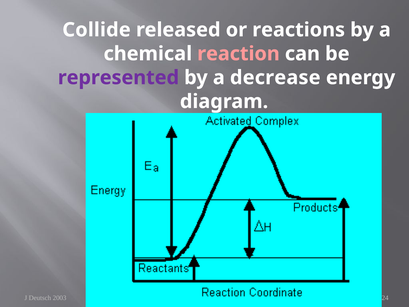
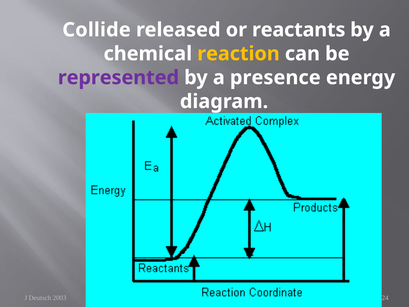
reactions: reactions -> reactants (299, 30)
reaction colour: pink -> yellow (238, 54)
decrease: decrease -> presence (275, 78)
